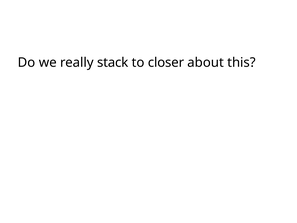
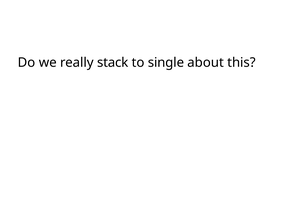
closer: closer -> single (166, 62)
